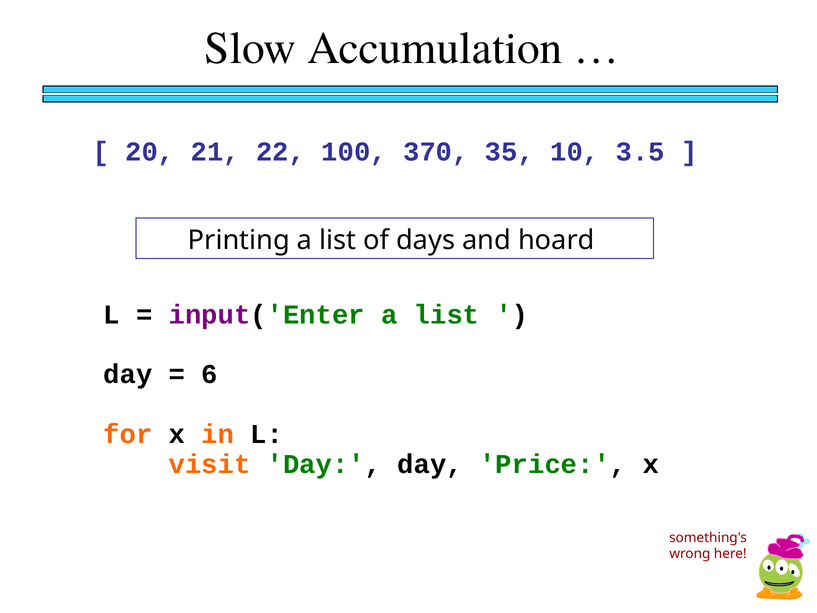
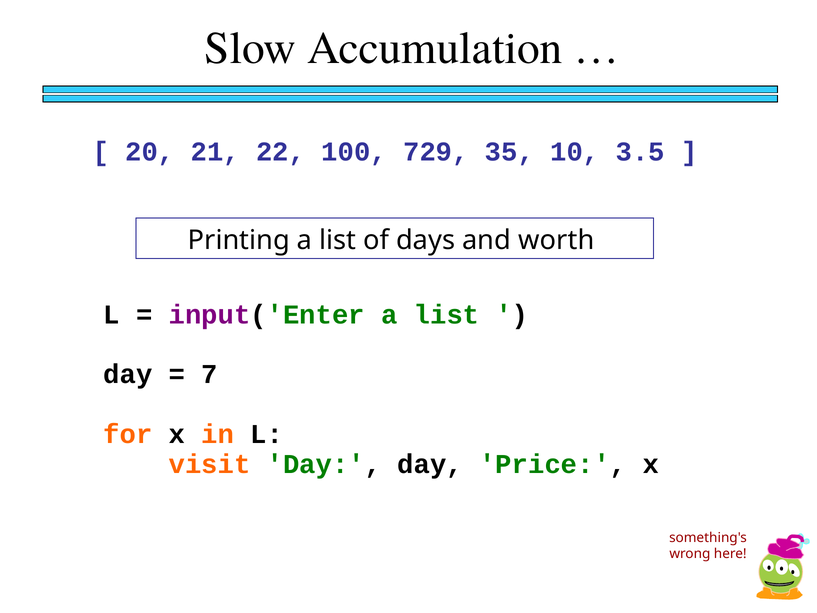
370: 370 -> 729 (436, 152)
hoard: hoard -> worth (556, 240)
6: 6 -> 7 (210, 374)
